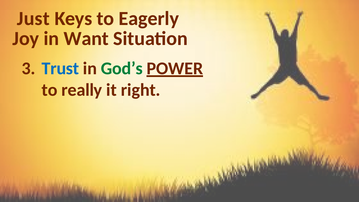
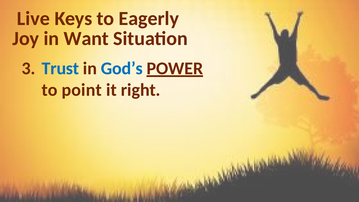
Just: Just -> Live (33, 19)
God’s colour: green -> blue (122, 68)
really: really -> point (82, 90)
